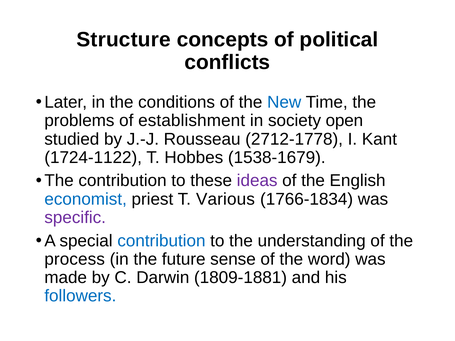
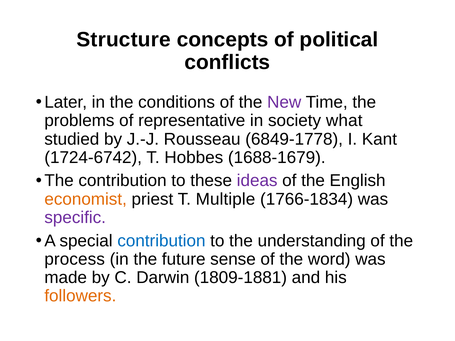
New colour: blue -> purple (284, 102)
establishment: establishment -> representative (192, 121)
open: open -> what (344, 121)
2712-1778: 2712-1778 -> 6849-1778 (294, 139)
1724-1122: 1724-1122 -> 1724-6742 (93, 158)
1538-1679: 1538-1679 -> 1688-1679 (277, 158)
economist colour: blue -> orange (86, 199)
Various: Various -> Multiple (225, 199)
followers colour: blue -> orange (80, 296)
